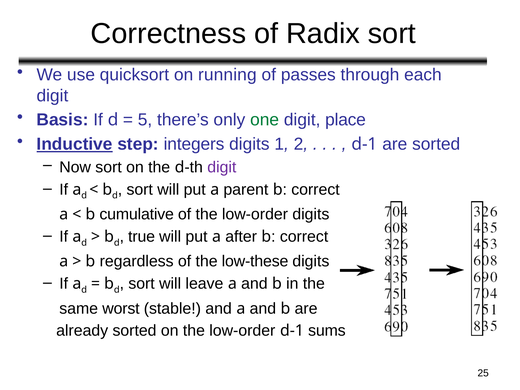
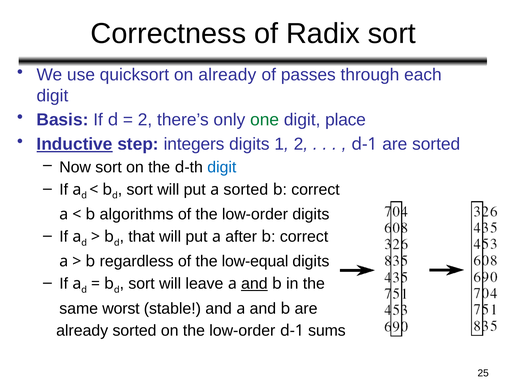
on running: running -> already (227, 75)
5: 5 -> 2 (145, 120)
digit colour: purple -> blue (222, 167)
a parent: parent -> sorted (246, 189)
cumulative: cumulative -> algorithms (137, 214)
true: true -> that (142, 237)
low-these: low-these -> low-equal (255, 261)
and underline: none -> present (254, 284)
